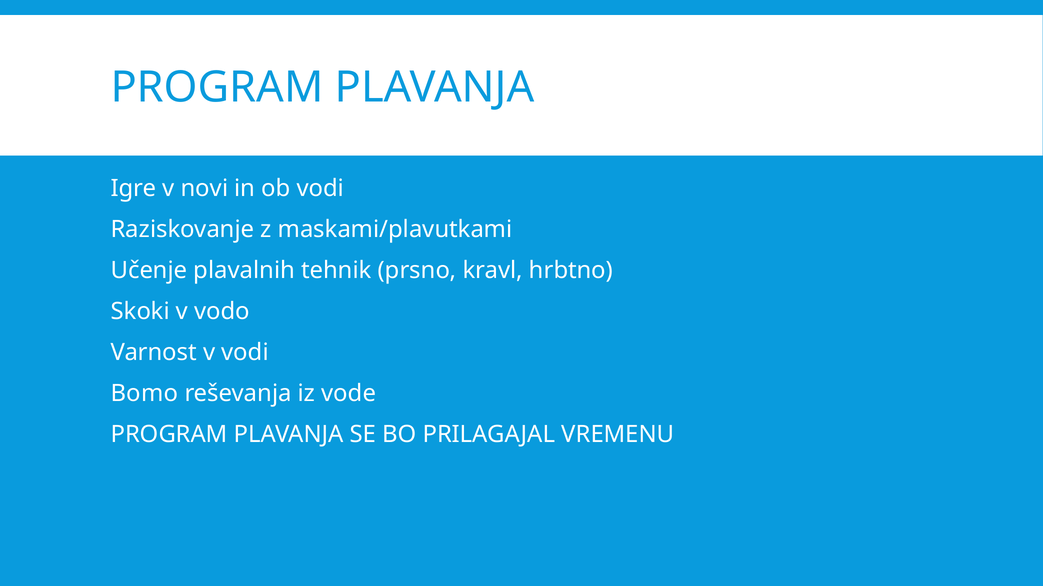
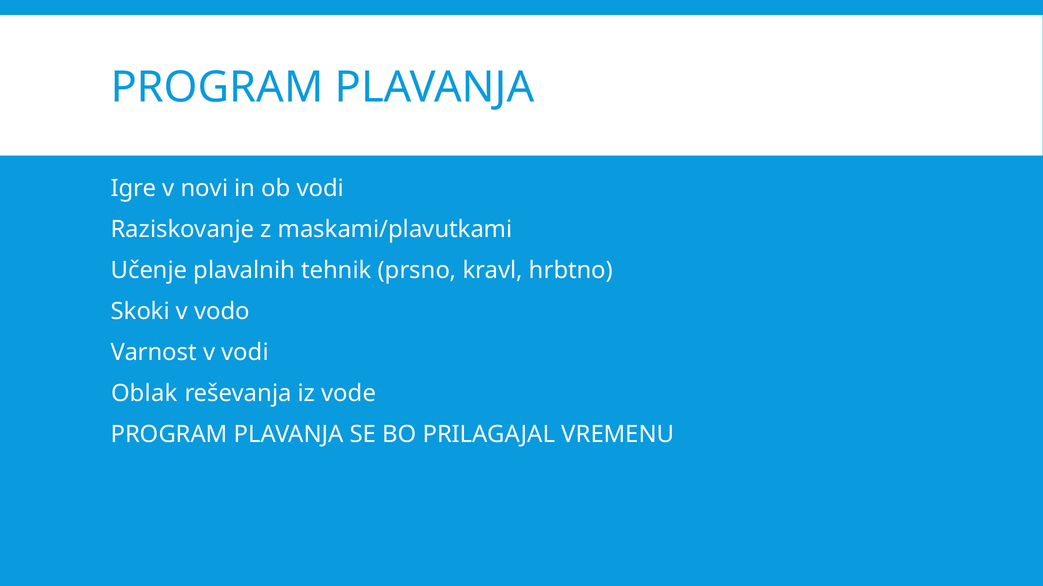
Bomo: Bomo -> Oblak (144, 394)
